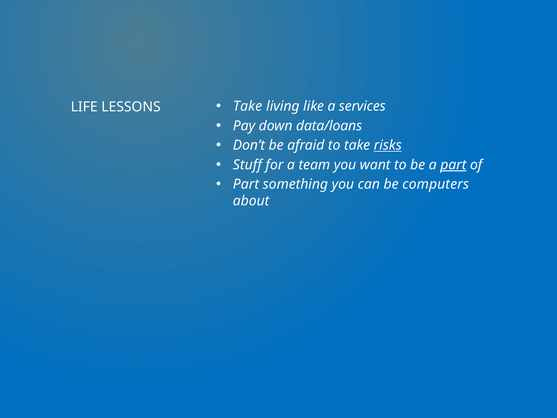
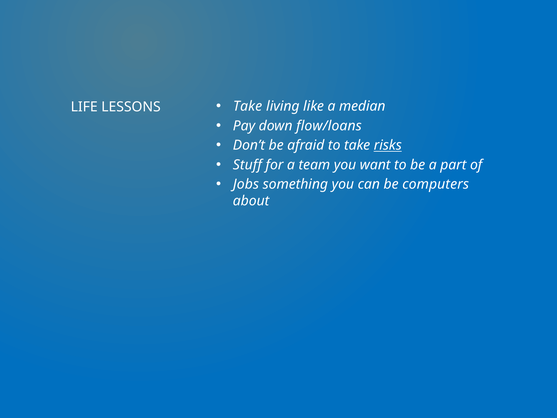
services: services -> median (362, 106)
data/loans: data/loans -> flow/loans (329, 126)
part underline: present -> none (453, 165)
Part: Part -> Jobs (246, 184)
